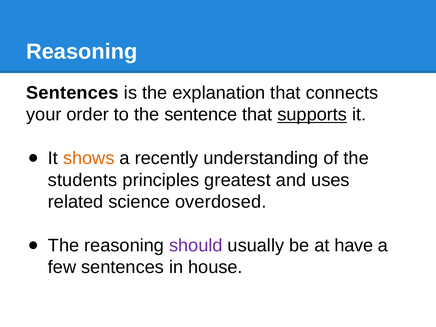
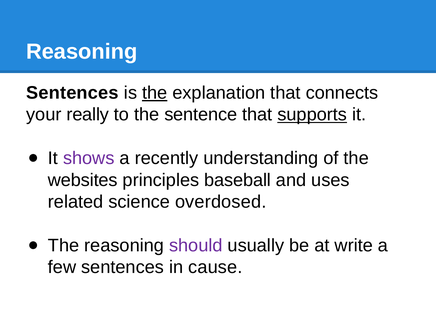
the underline: none -> present (155, 93)
order: order -> really (88, 115)
shows colour: orange -> purple (89, 158)
students: students -> websites (83, 180)
greatest: greatest -> baseball (238, 180)
have: have -> write (354, 245)
house: house -> cause (215, 267)
